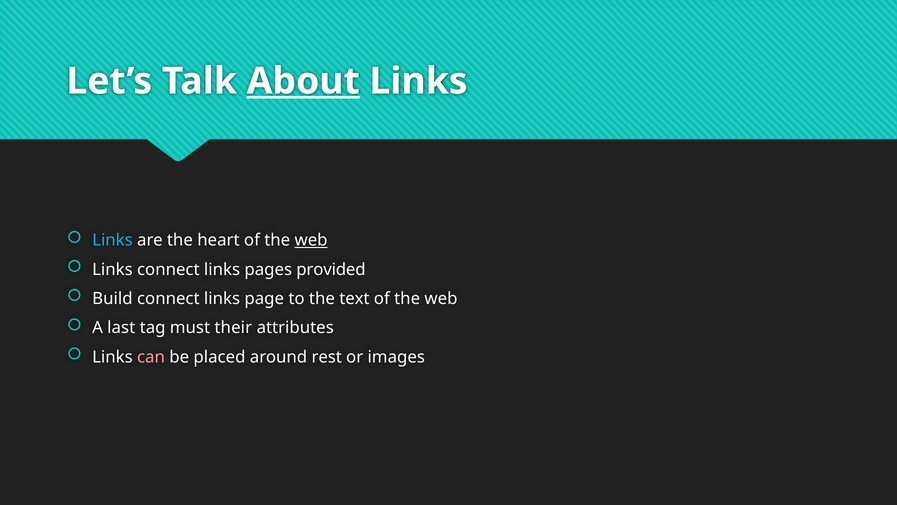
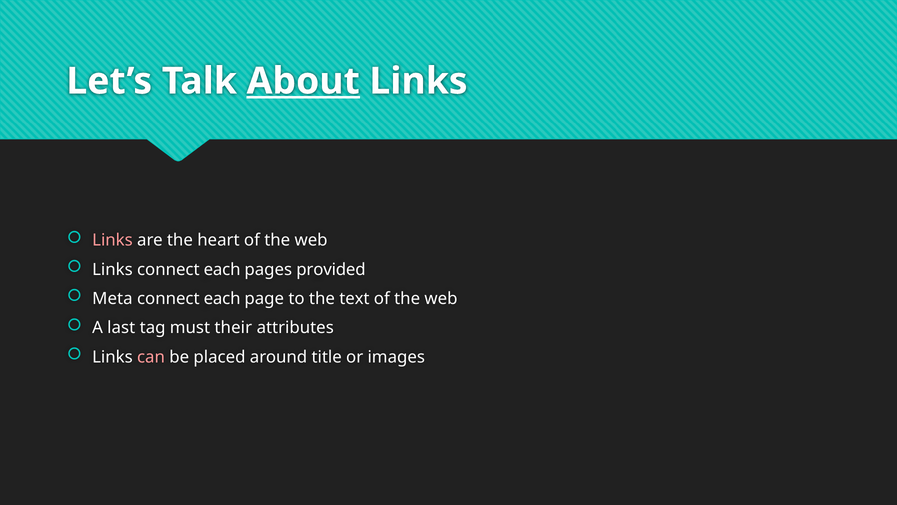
Links colour: light blue -> pink (112, 240)
web underline: present -> none (311, 240)
Links connect links: links -> each (222, 269)
Build: Build -> Meta (112, 298)
links: links -> each (222, 298)
rest: rest -> title (327, 357)
